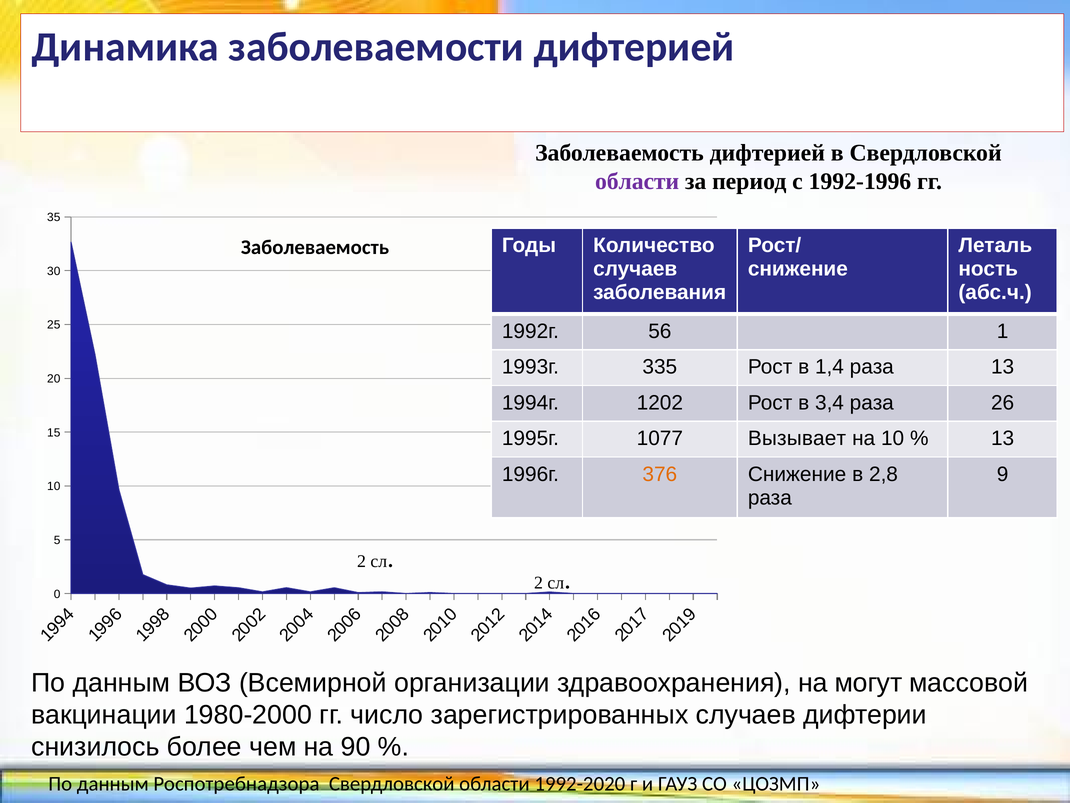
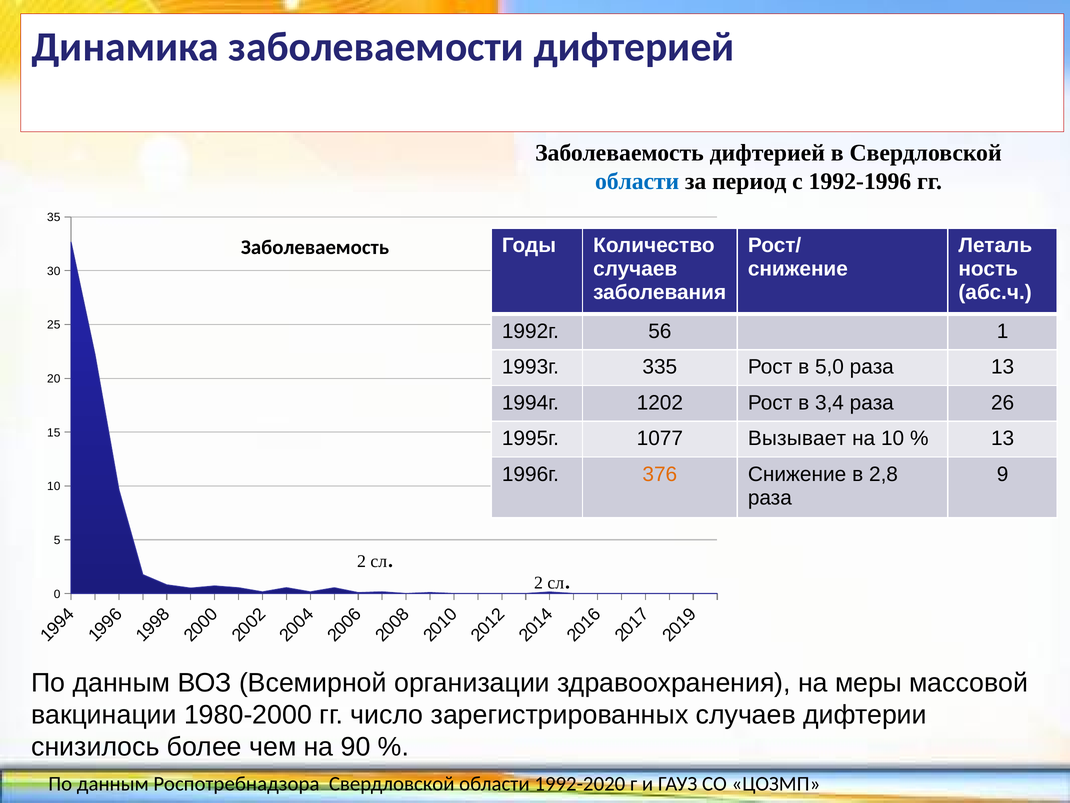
области colour: purple -> blue (637, 181)
1,4: 1,4 -> 5,0 (829, 367)
могут: могут -> меры (869, 682)
